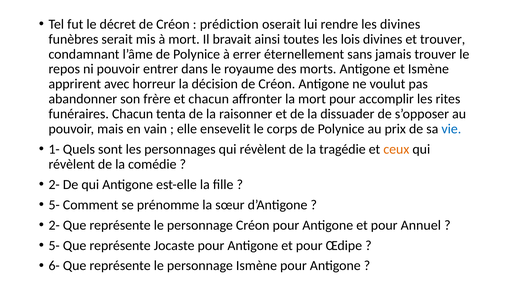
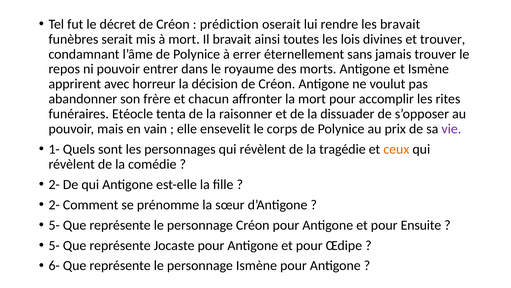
les divines: divines -> bravait (400, 24)
funéraires Chacun: Chacun -> Etéocle (133, 114)
vie colour: blue -> purple (451, 129)
5-: 5- -> 2- (54, 204)
2-: 2- -> 5- (54, 225)
Annuel: Annuel -> Ensuite (421, 225)
